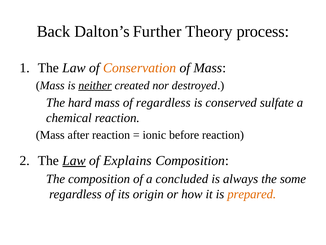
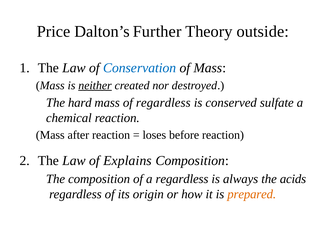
Back: Back -> Price (54, 31)
process: process -> outside (263, 31)
Conservation colour: orange -> blue (140, 68)
ionic: ionic -> loses (154, 135)
Law underline: present -> none (74, 160)
a concluded: concluded -> regardless (182, 179)
some: some -> acids (293, 179)
